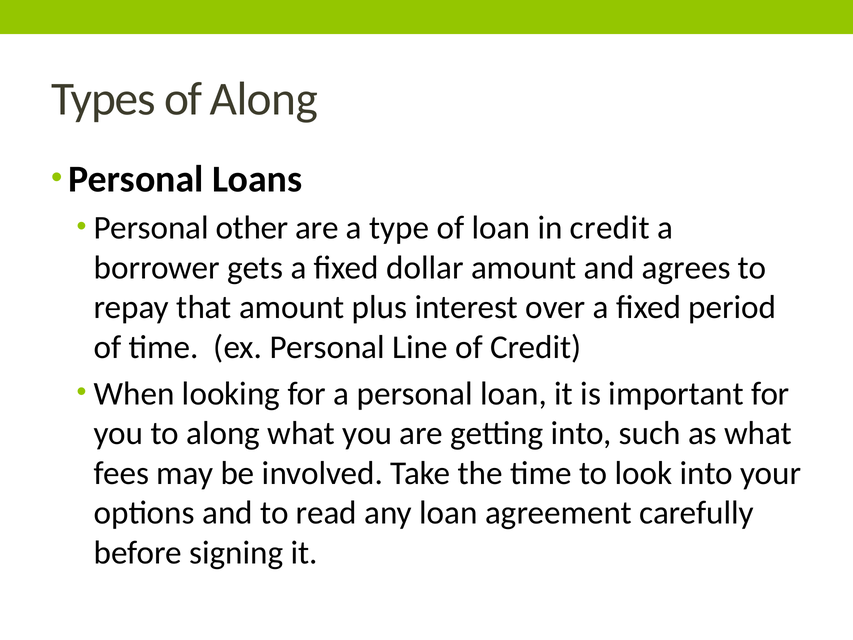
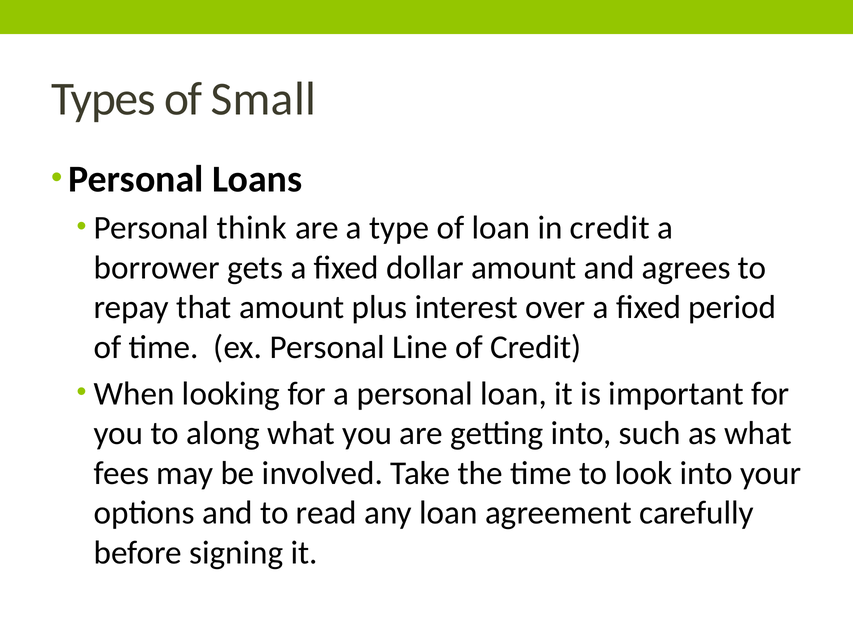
of Along: Along -> Small (263, 99)
other: other -> think (252, 228)
